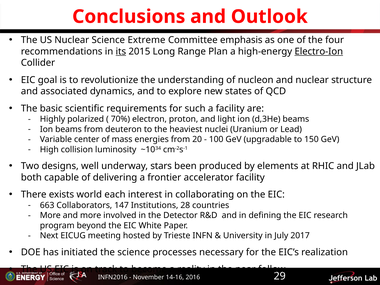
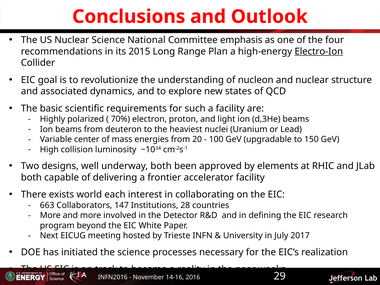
Extreme: Extreme -> National (147, 40)
its underline: present -> none (121, 51)
underway stars: stars -> both (161, 166)
produced: produced -> approved (220, 166)
follow: follow -> weeks (272, 269)
